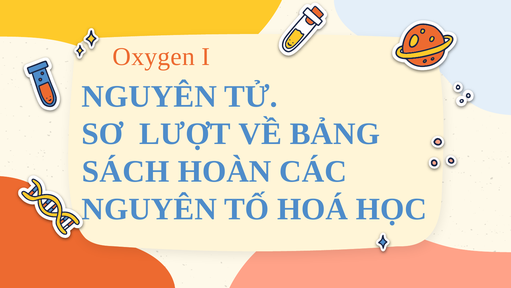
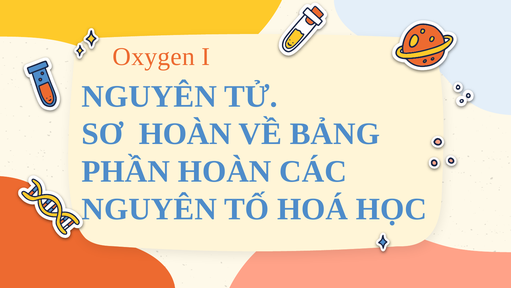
SƠ LƯỢT: LƯỢT -> HOÀN (185, 134)
SÁCH: SÁCH -> PHẦN (126, 171)
